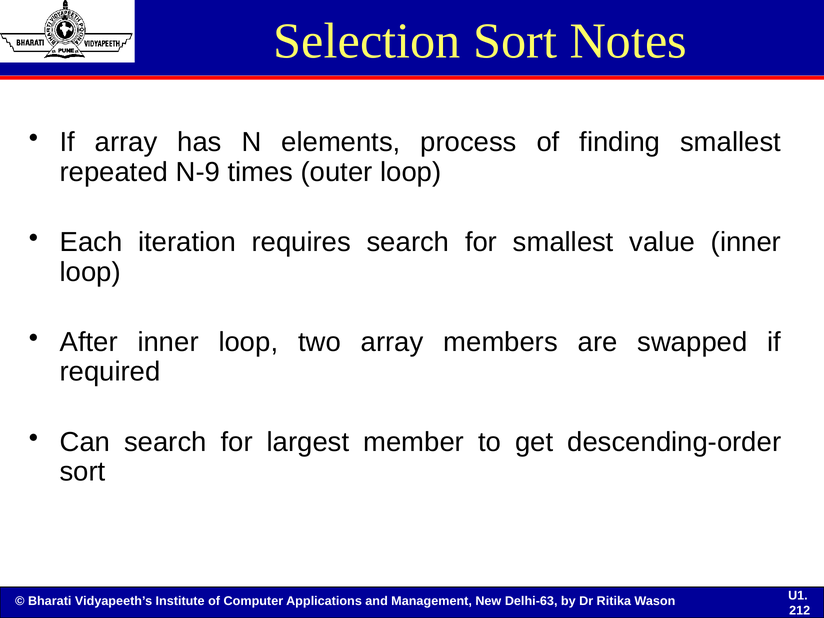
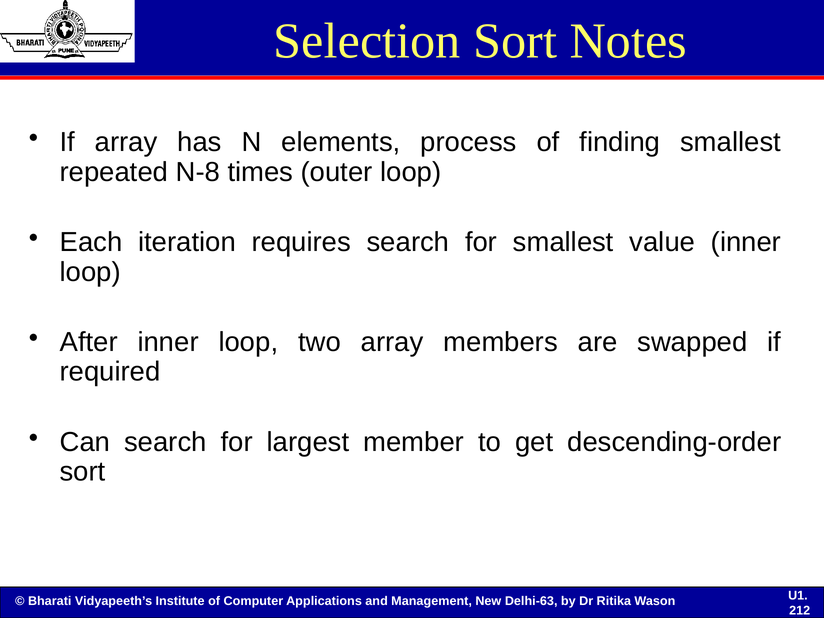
N-9: N-9 -> N-8 (198, 172)
